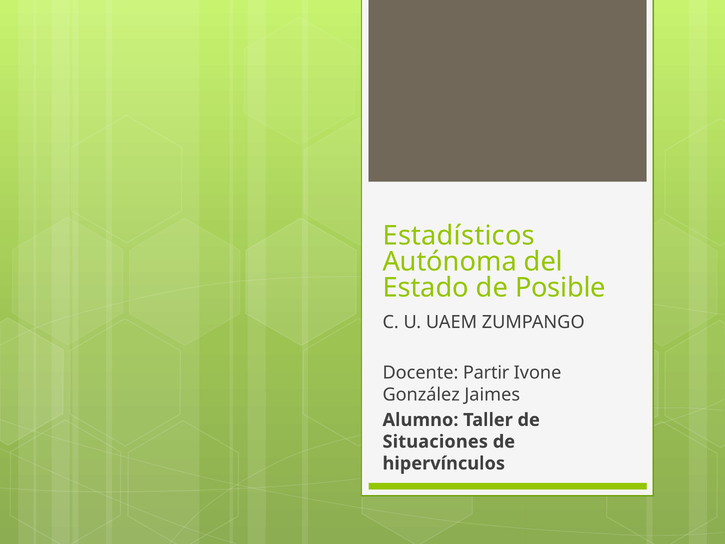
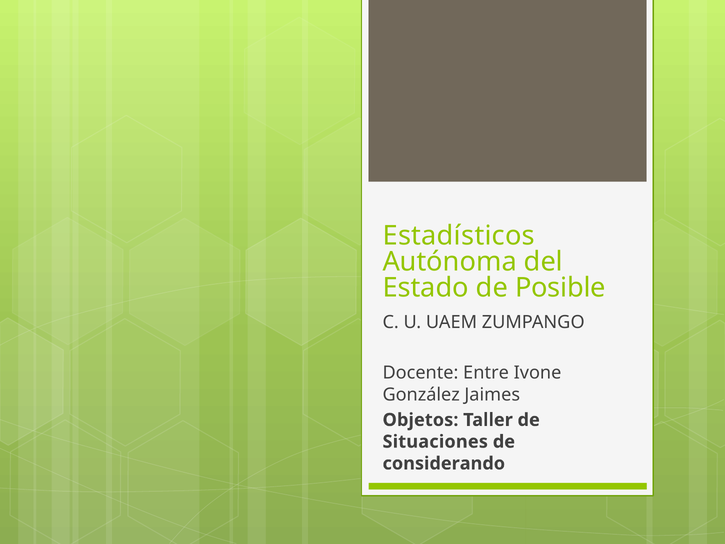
Partir: Partir -> Entre (486, 373)
Alumno: Alumno -> Objetos (420, 420)
hipervínculos: hipervínculos -> considerando (444, 463)
